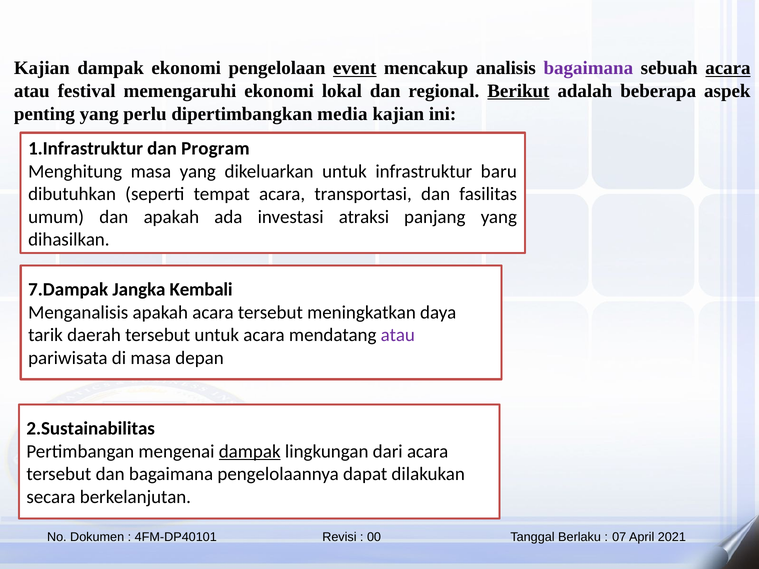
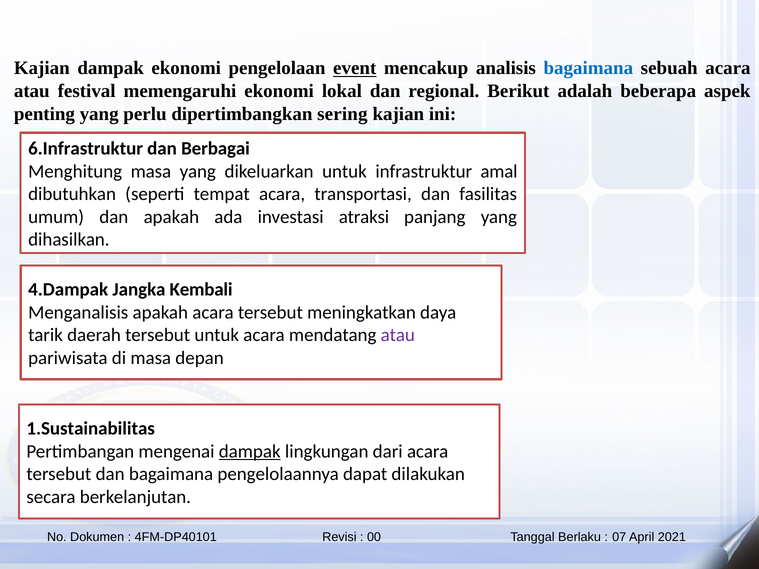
bagaimana colour: purple -> blue (588, 68)
acara underline: present -> none (728, 68)
Berikut underline: present -> none (518, 91)
media: media -> sering (342, 114)
1.Infrastruktur: 1.Infrastruktur -> 6.Infrastruktur (86, 149)
Program: Program -> Berbagai (216, 149)
baru: baru -> amal (499, 171)
7.Dampak: 7.Dampak -> 4.Dampak (68, 290)
2.Sustainabilitas: 2.Sustainabilitas -> 1.Sustainabilitas (91, 429)
